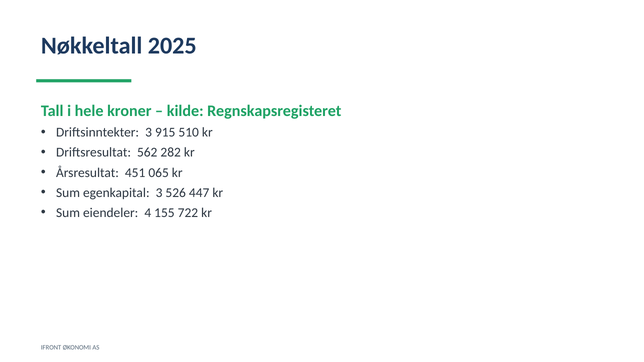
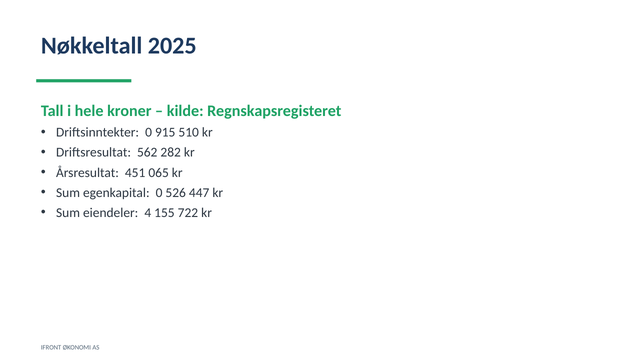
Driftsinntekter 3: 3 -> 0 (149, 132)
egenkapital 3: 3 -> 0 (159, 193)
